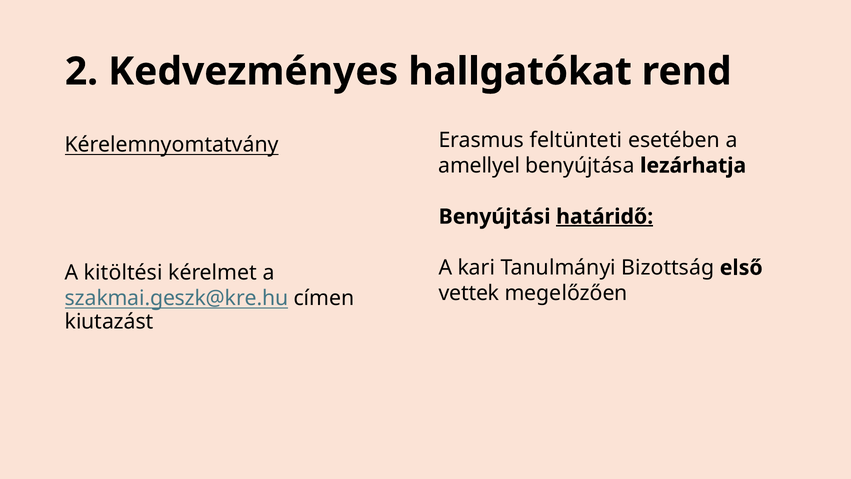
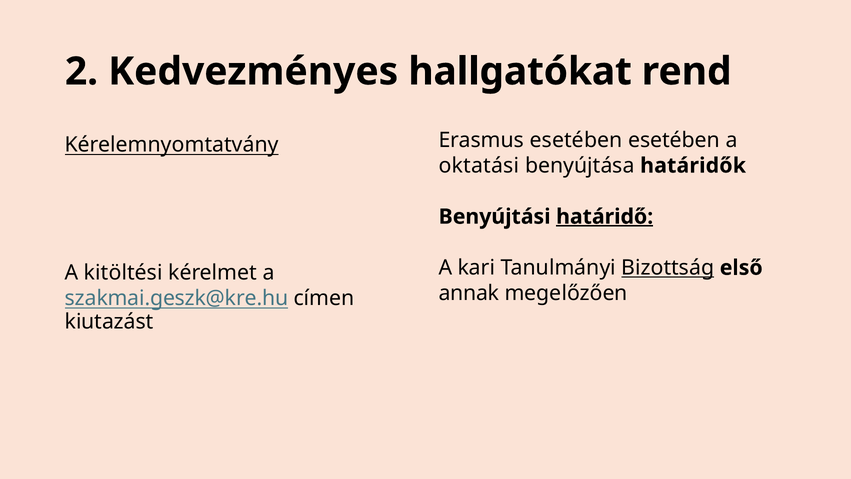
Erasmus feltünteti: feltünteti -> esetében (576, 140)
amellyel: amellyel -> oktatási (479, 166)
lezárhatja: lezárhatja -> határidők (693, 166)
Bizottság underline: none -> present (668, 268)
vettek: vettek -> annak (469, 293)
